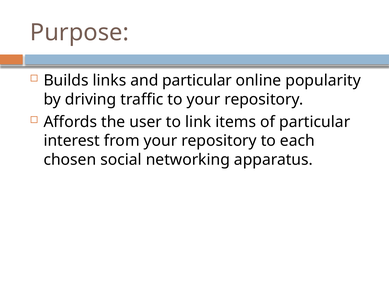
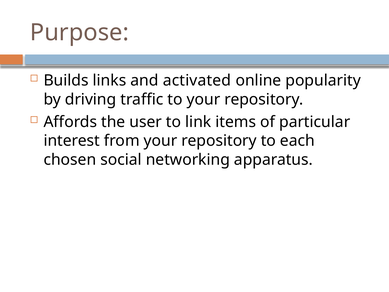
and particular: particular -> activated (197, 80)
